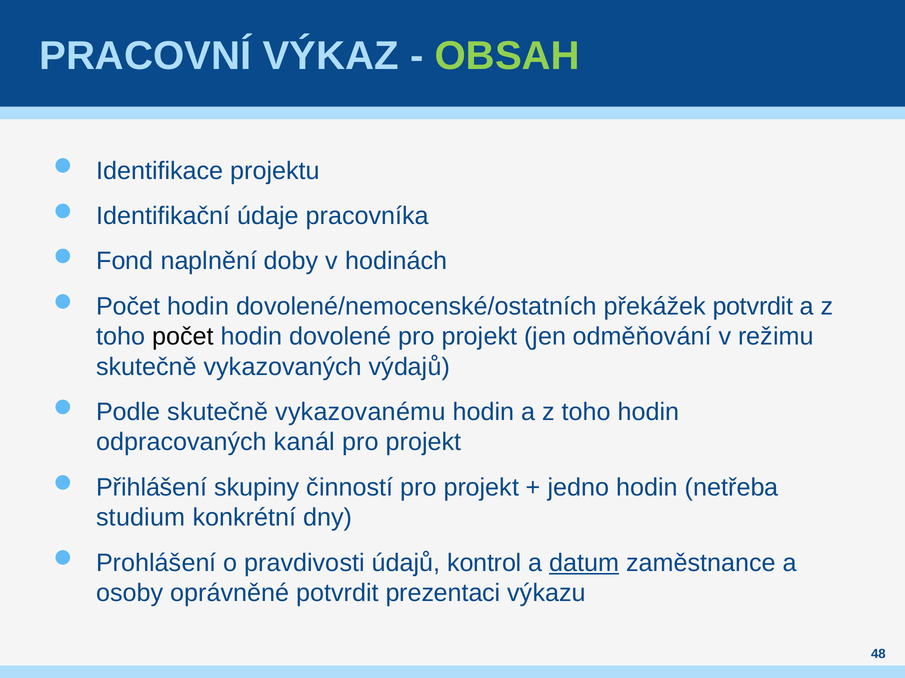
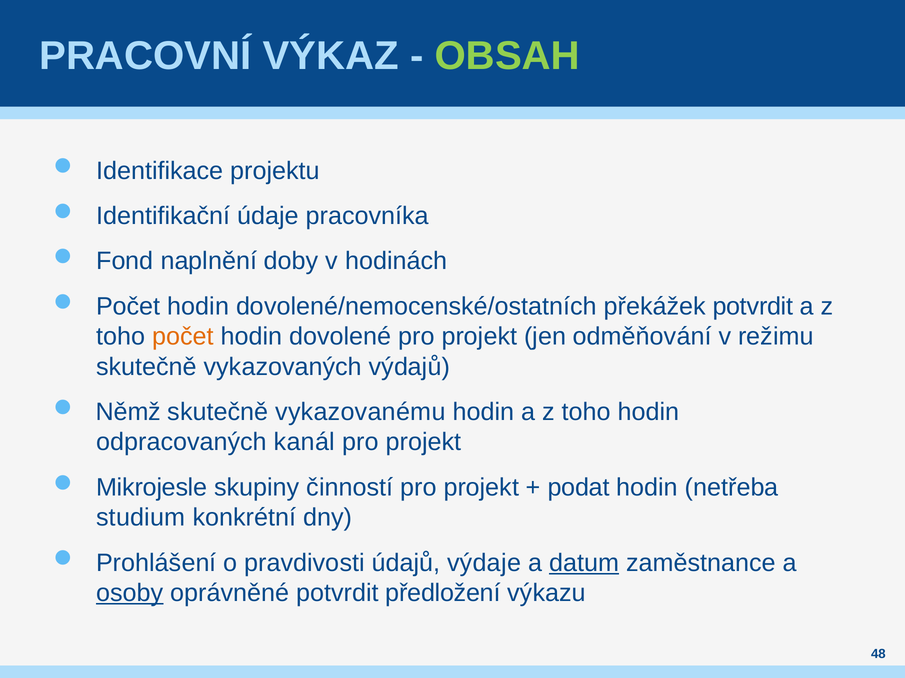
počet colour: black -> orange (183, 337)
Podle: Podle -> Němž (128, 412)
Přihlášení: Přihlášení -> Mikrojesle (152, 488)
jedno: jedno -> podat (579, 488)
kontrol: kontrol -> výdaje (484, 563)
osoby underline: none -> present (130, 594)
prezentaci: prezentaci -> předložení (443, 594)
